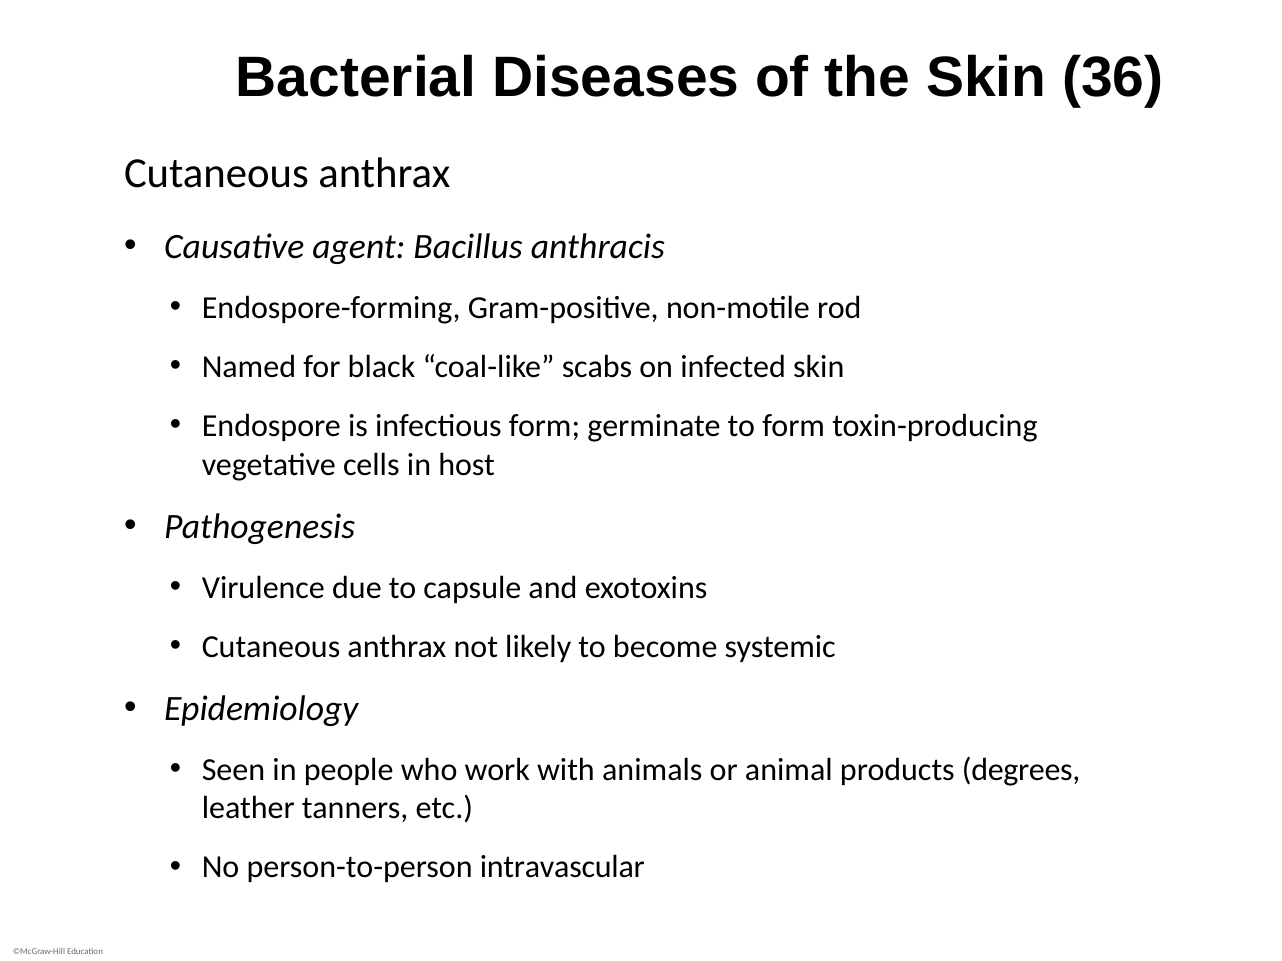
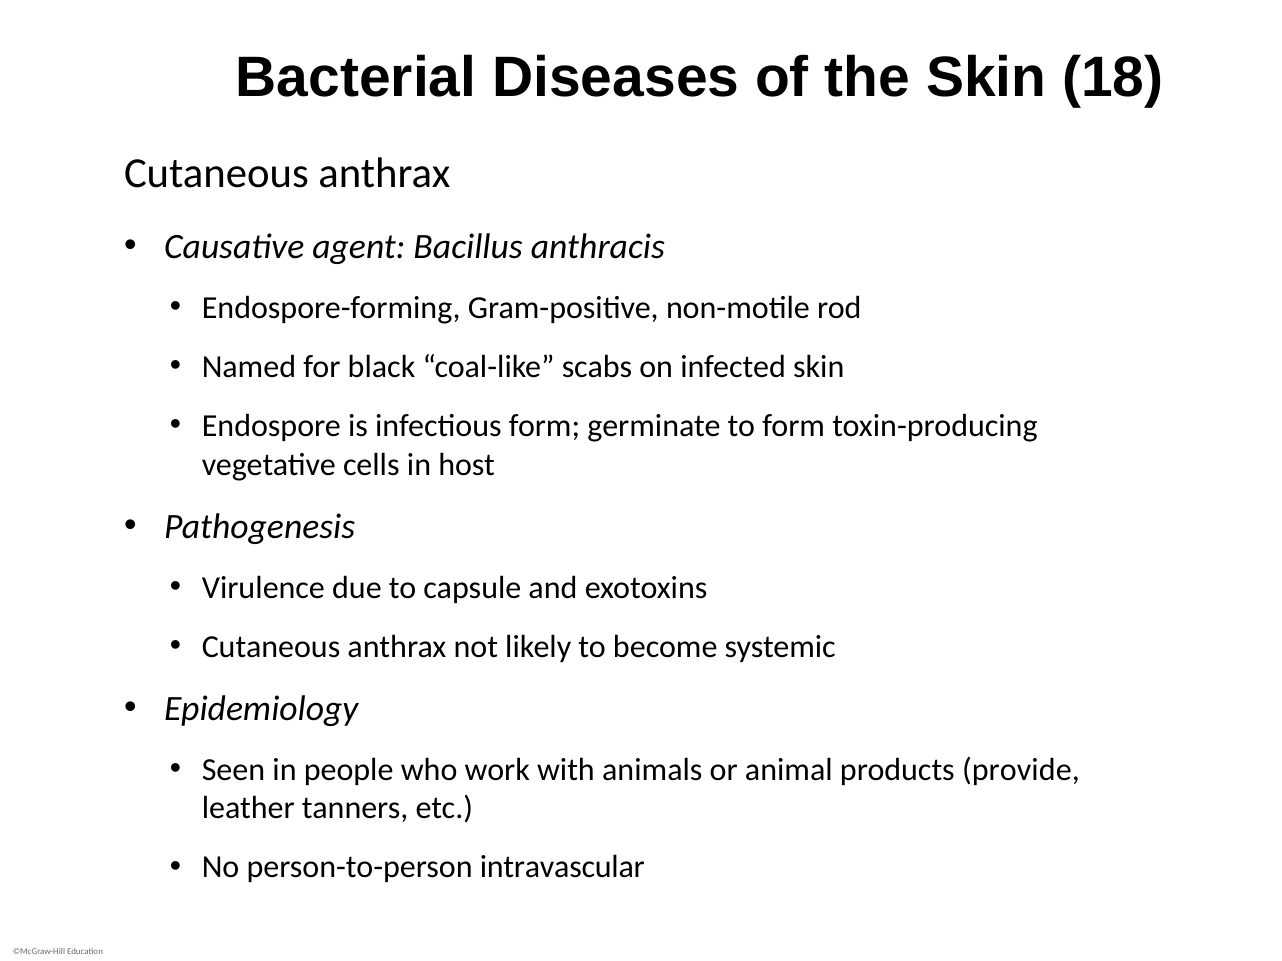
36: 36 -> 18 (1113, 78)
degrees: degrees -> provide (1021, 770)
